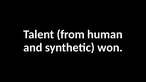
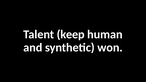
from: from -> keep (71, 34)
